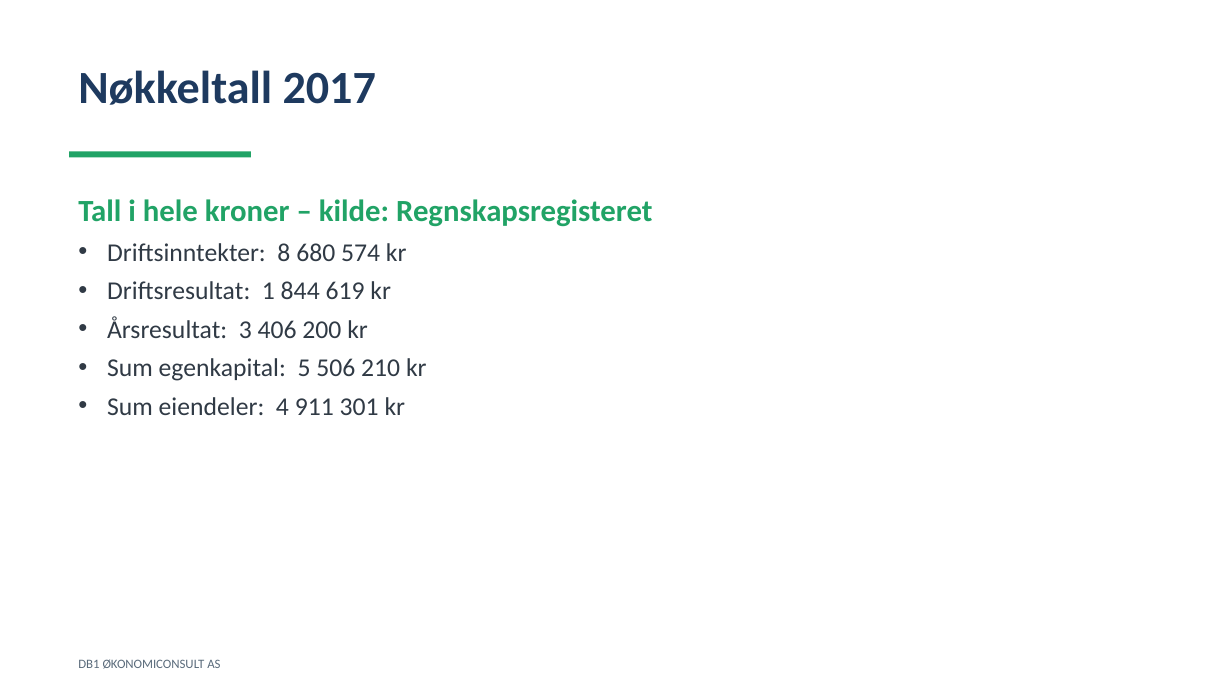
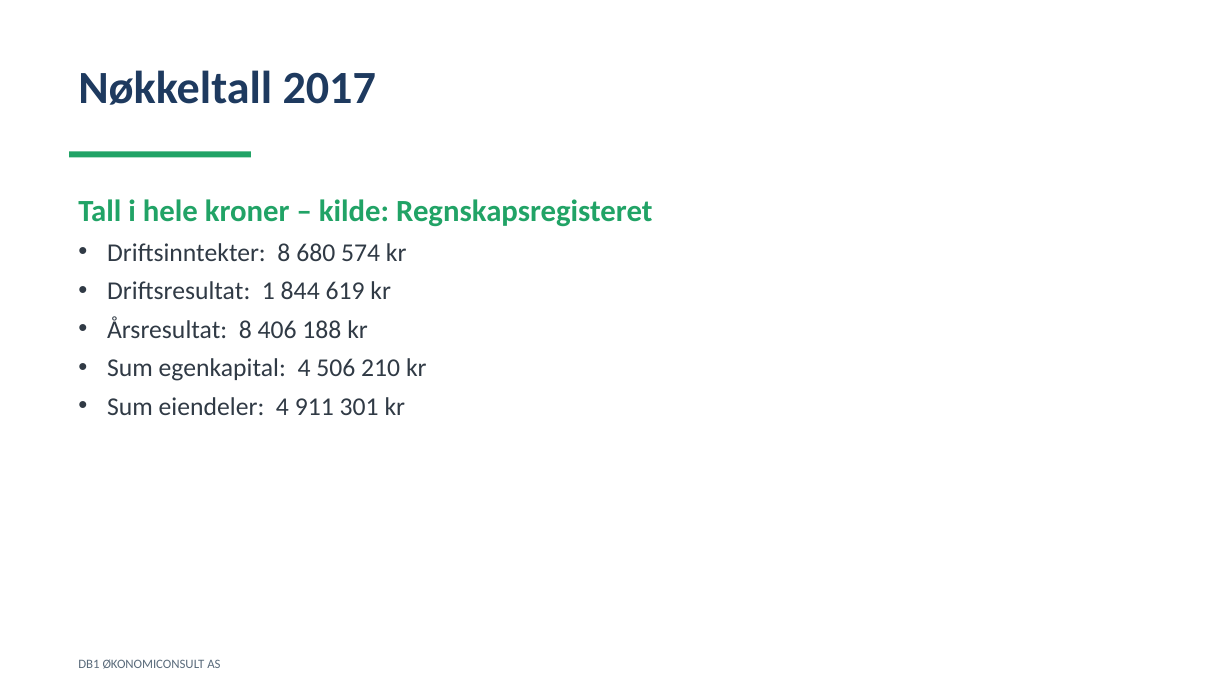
Årsresultat 3: 3 -> 8 (245, 330)
200: 200 -> 188 (322, 330)
egenkapital 5: 5 -> 4 (304, 369)
